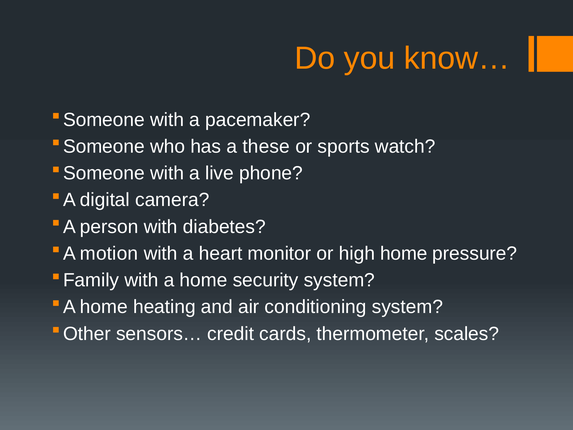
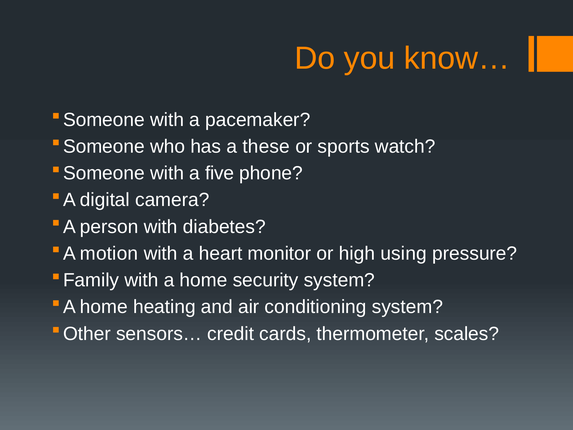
live: live -> five (220, 173)
high home: home -> using (404, 253)
